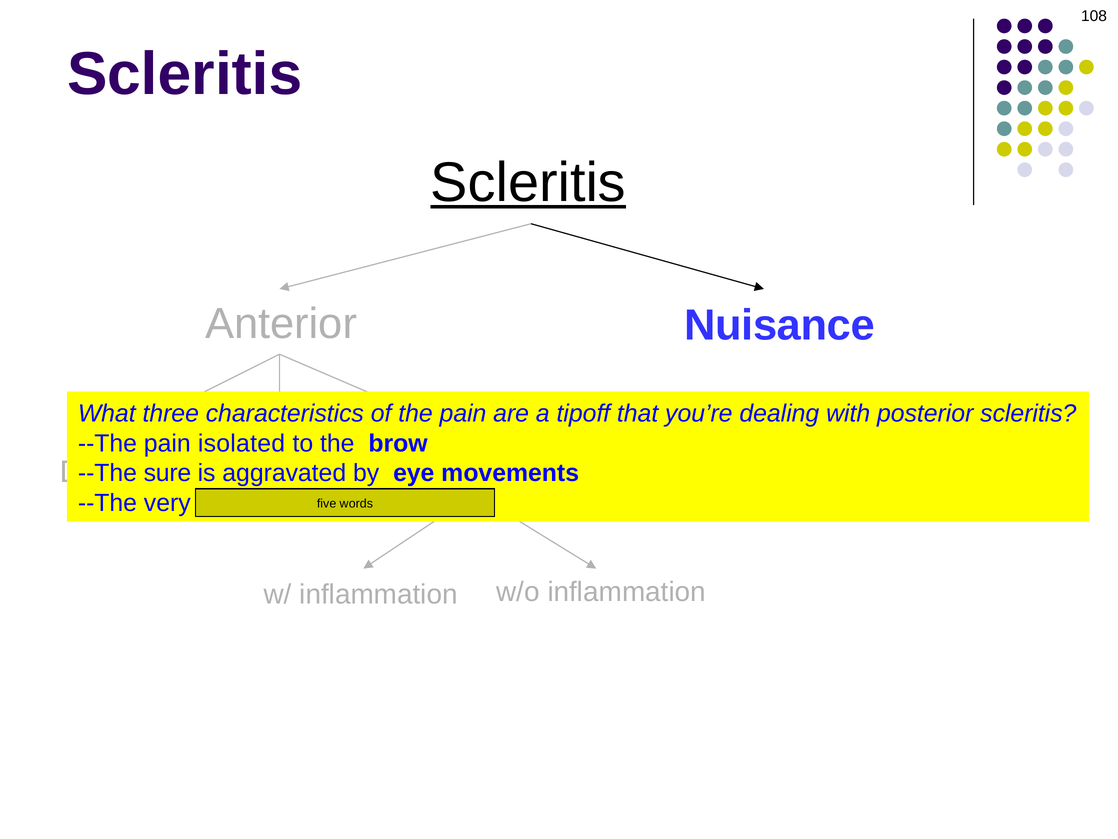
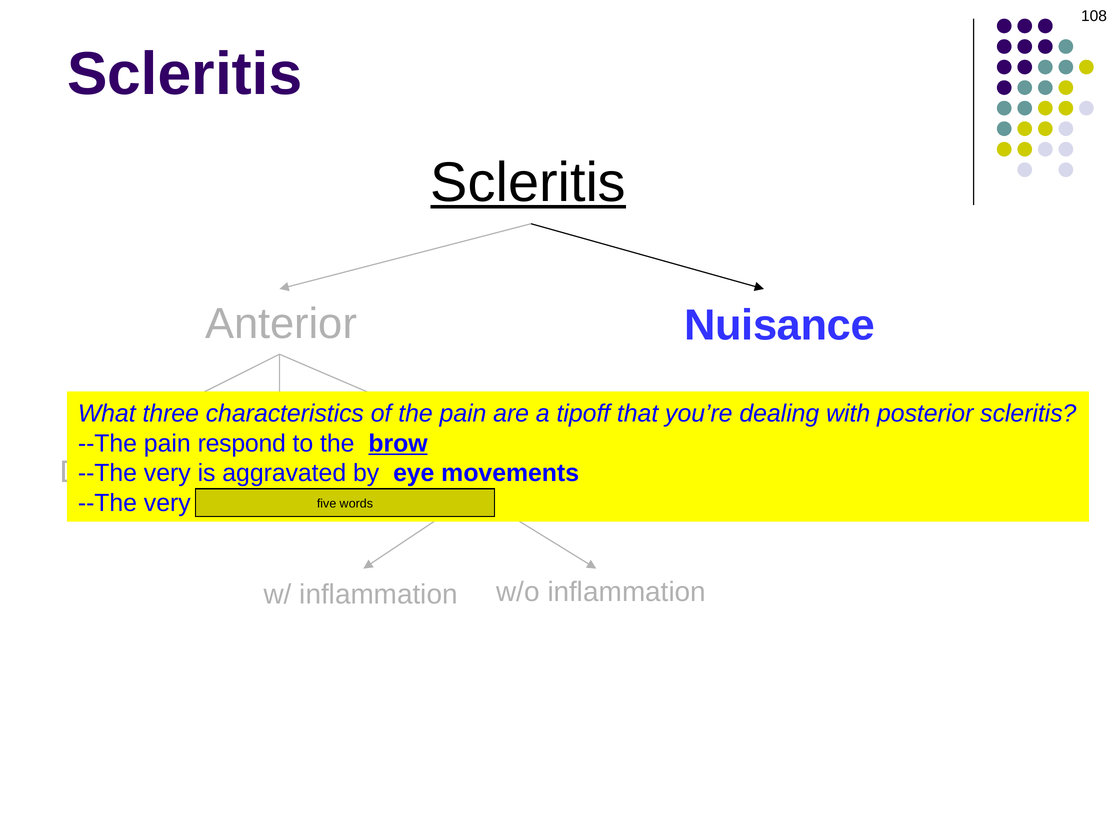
isolated: isolated -> respond (242, 443)
brow underline: none -> present (398, 443)
sure: sure -> very (167, 473)
